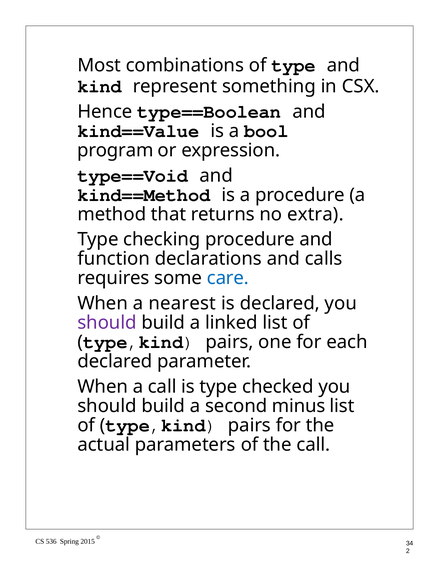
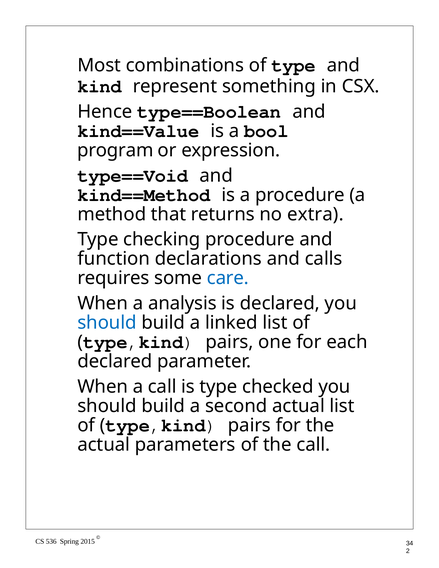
nearest: nearest -> analysis (182, 303)
should colour: purple -> blue (107, 323)
second minus: minus -> actual (298, 406)
